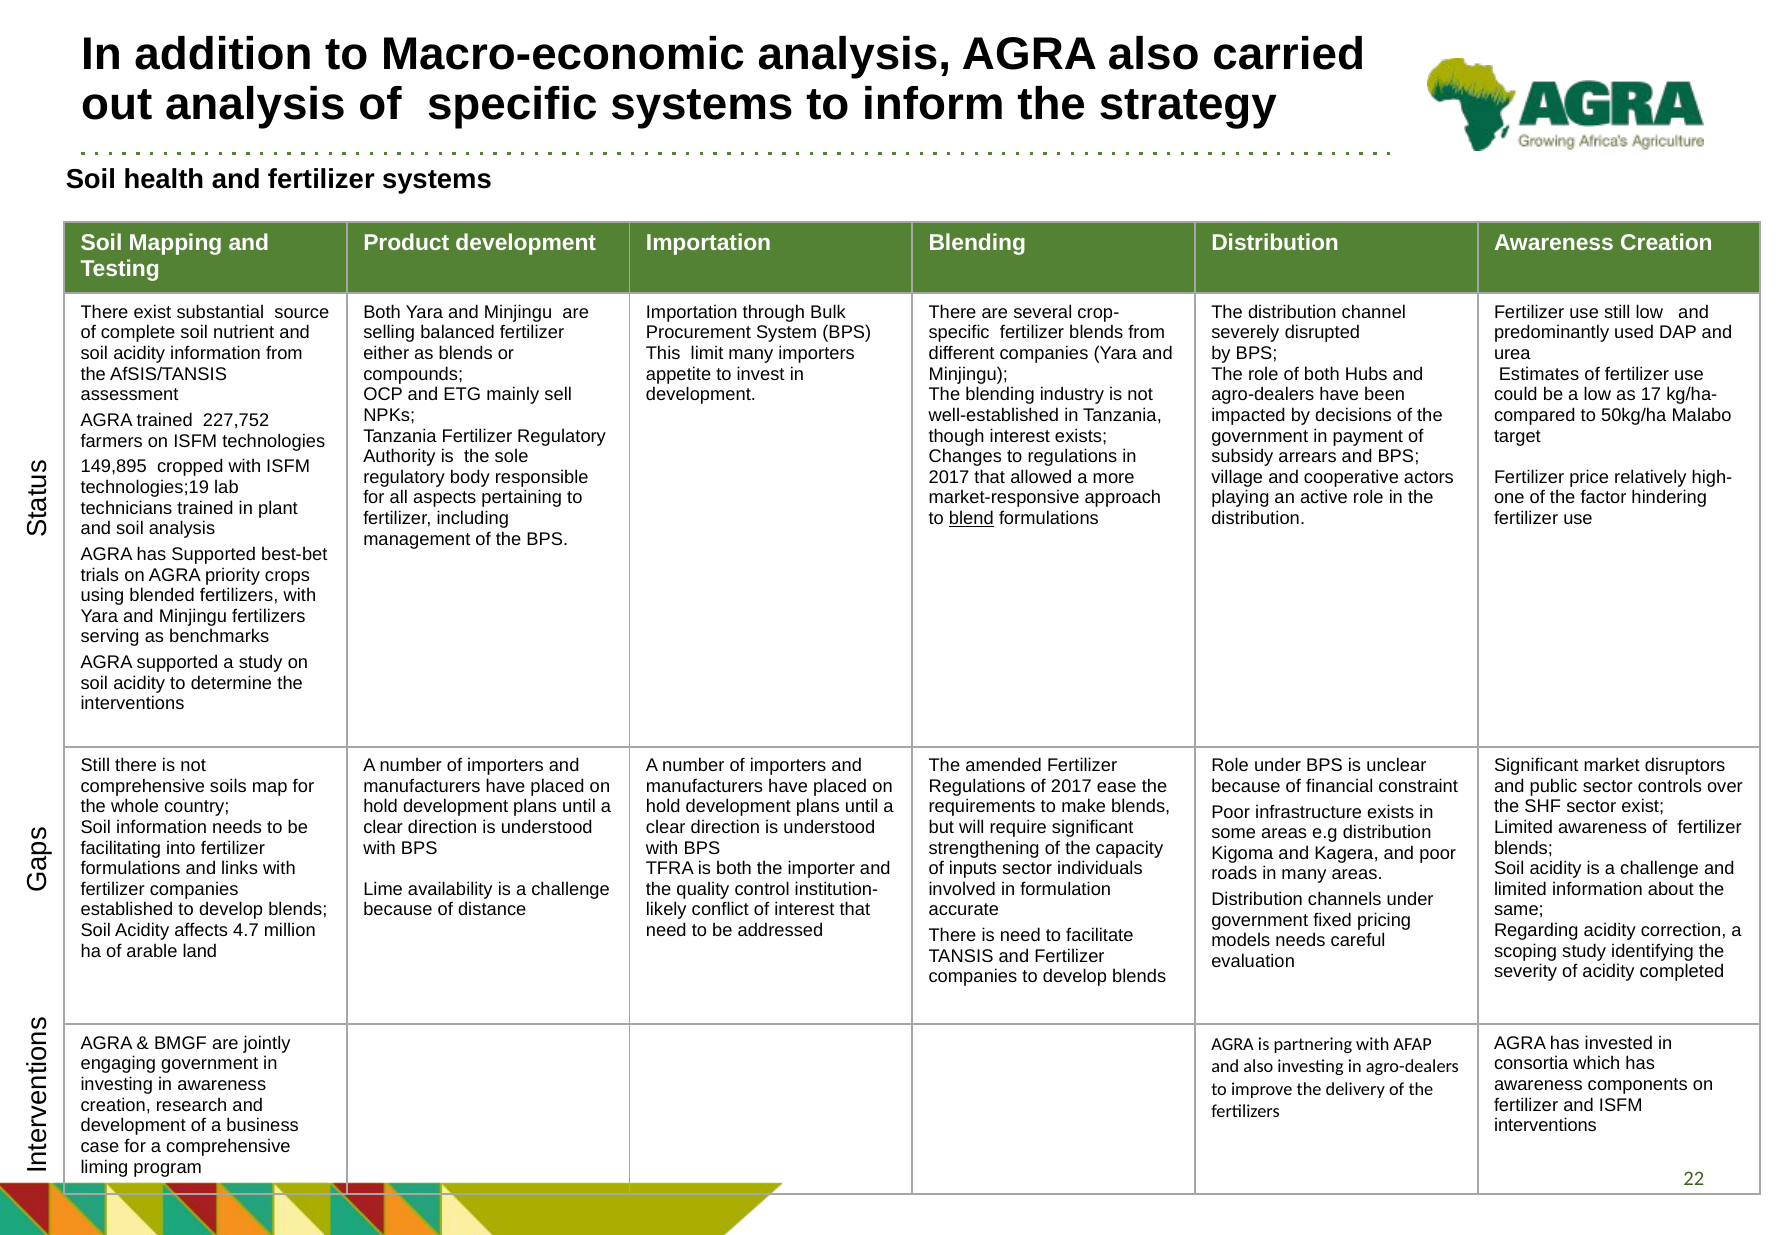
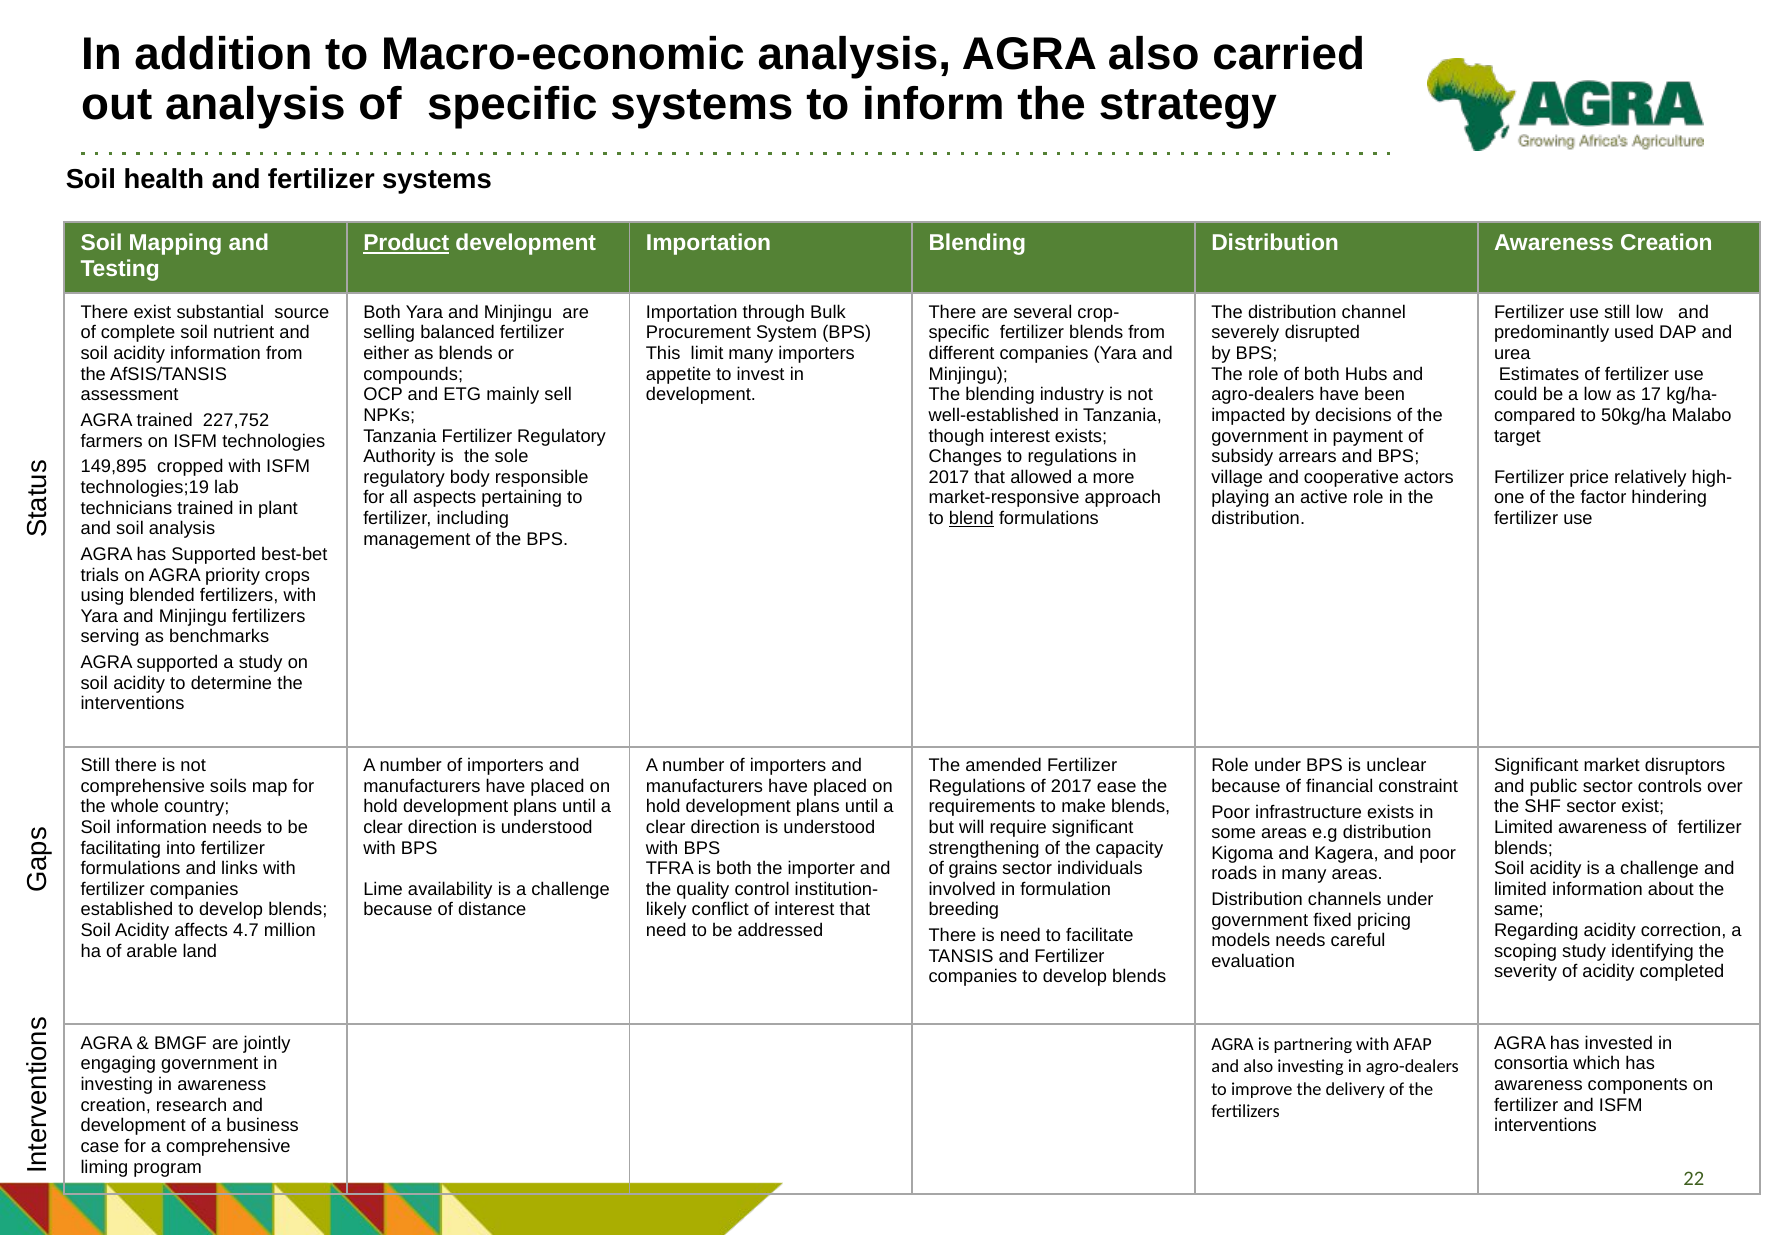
Product underline: none -> present (406, 243)
inputs: inputs -> grains (973, 869)
accurate: accurate -> breeding (964, 910)
